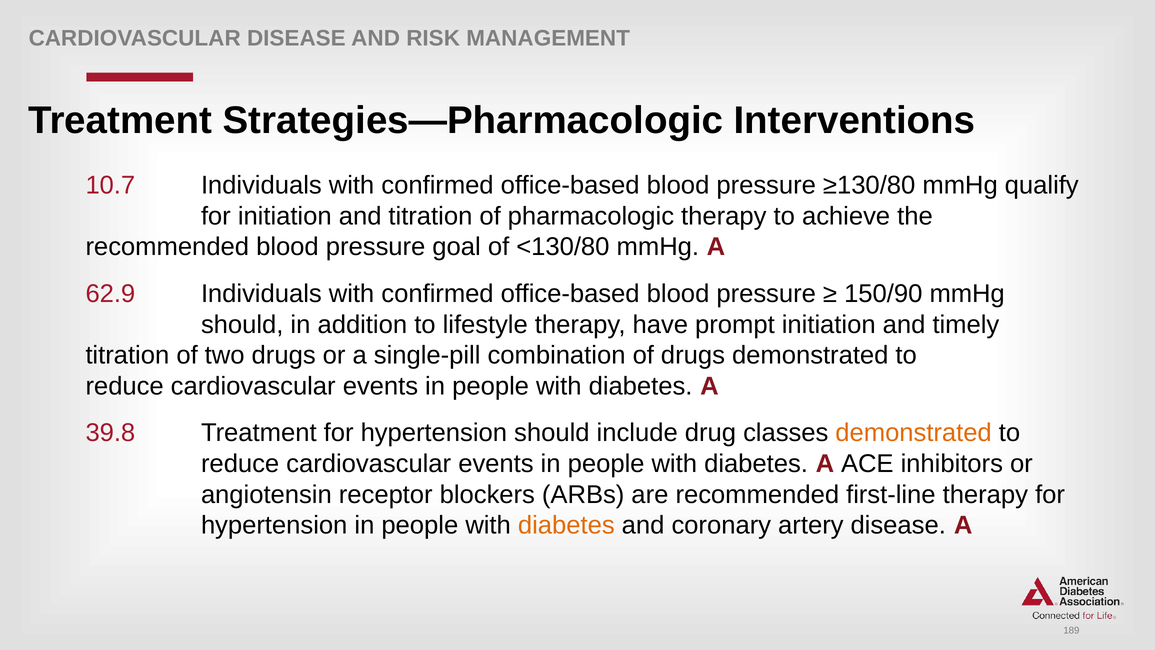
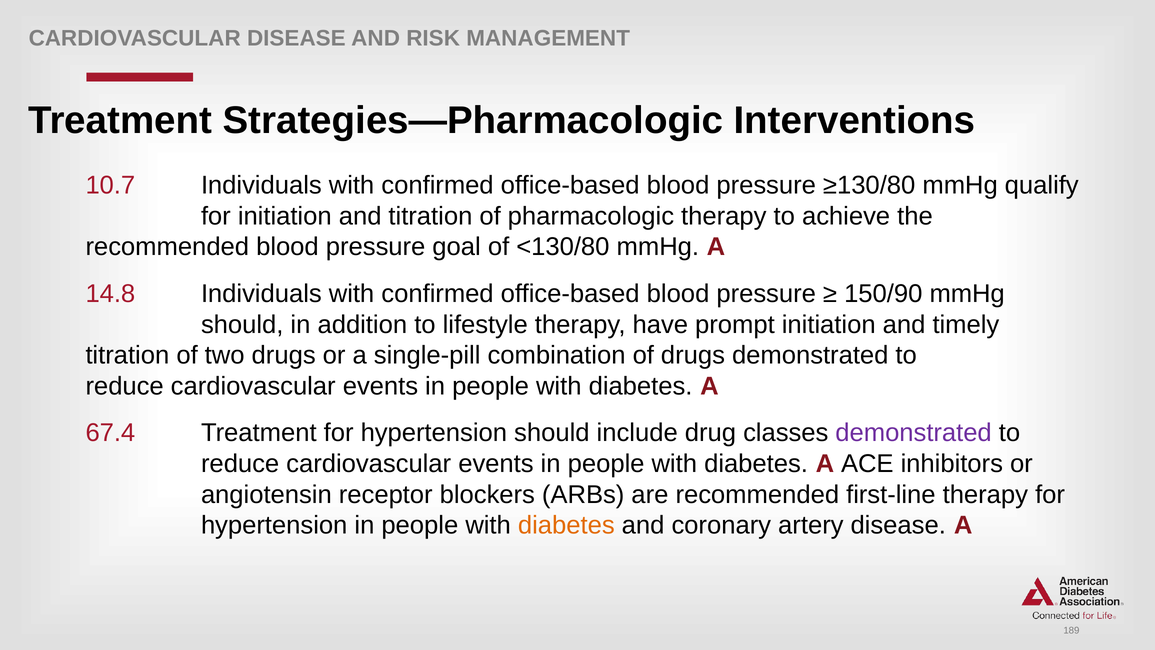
62.9: 62.9 -> 14.8 (110, 294)
39.8: 39.8 -> 67.4 (110, 433)
demonstrated colour: orange -> purple (914, 433)
